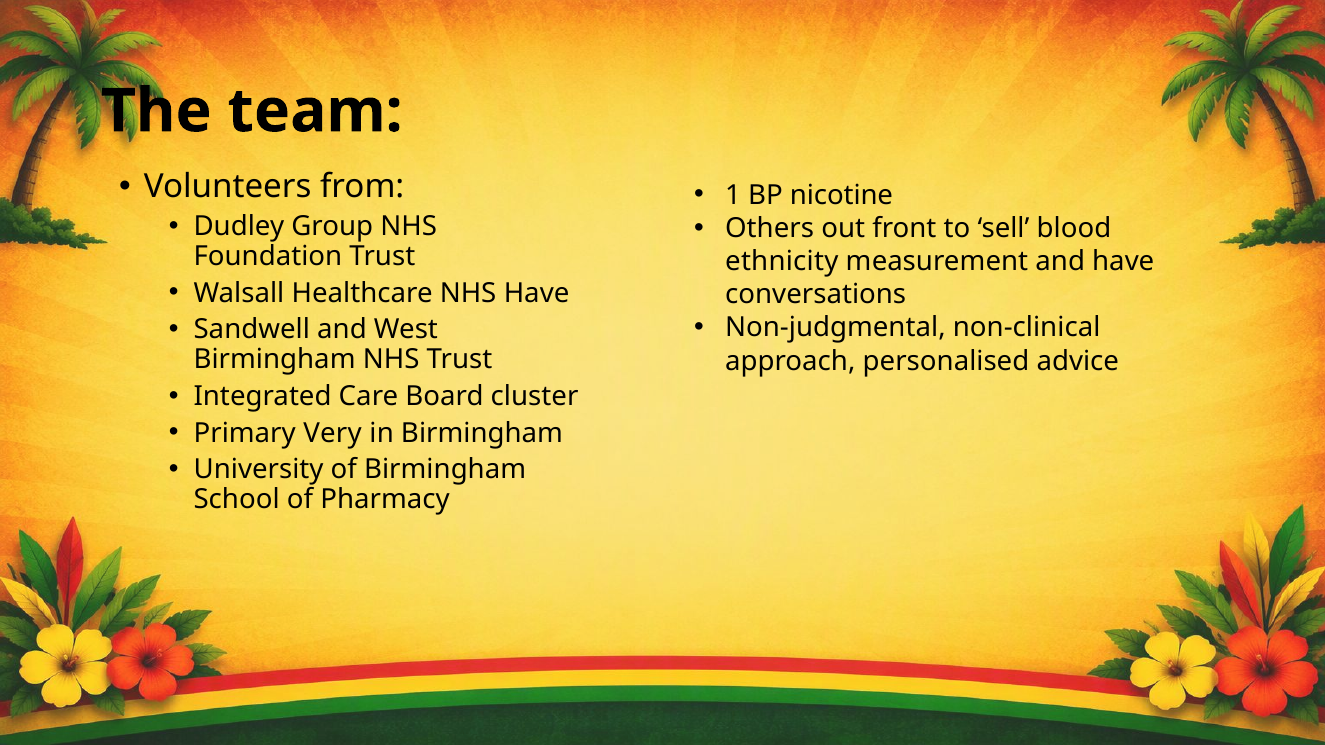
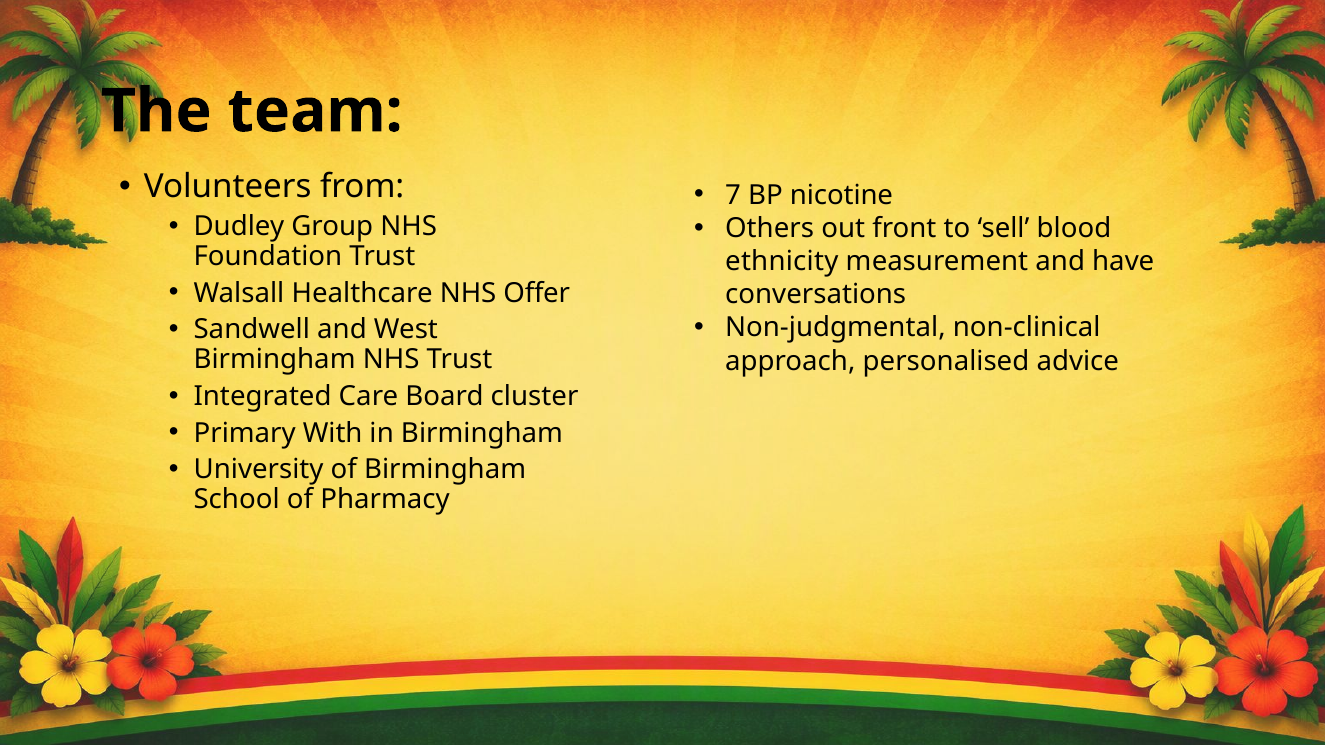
1: 1 -> 7 (733, 195)
NHS Have: Have -> Offer (537, 293)
Very: Very -> With (333, 433)
